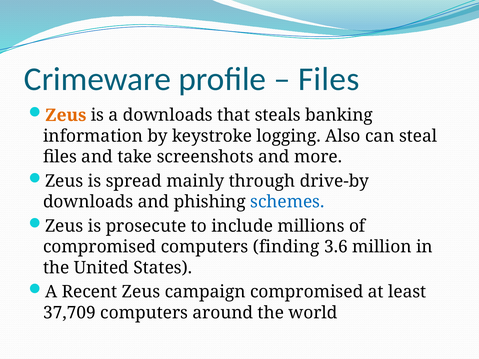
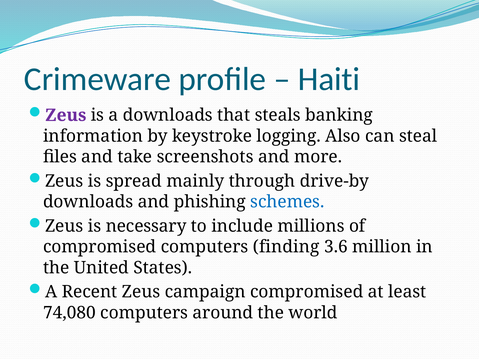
Files: Files -> Haiti (329, 79)
Zeus colour: orange -> purple (66, 115)
prosecute: prosecute -> necessary (146, 226)
37,709: 37,709 -> 74,080 (69, 313)
